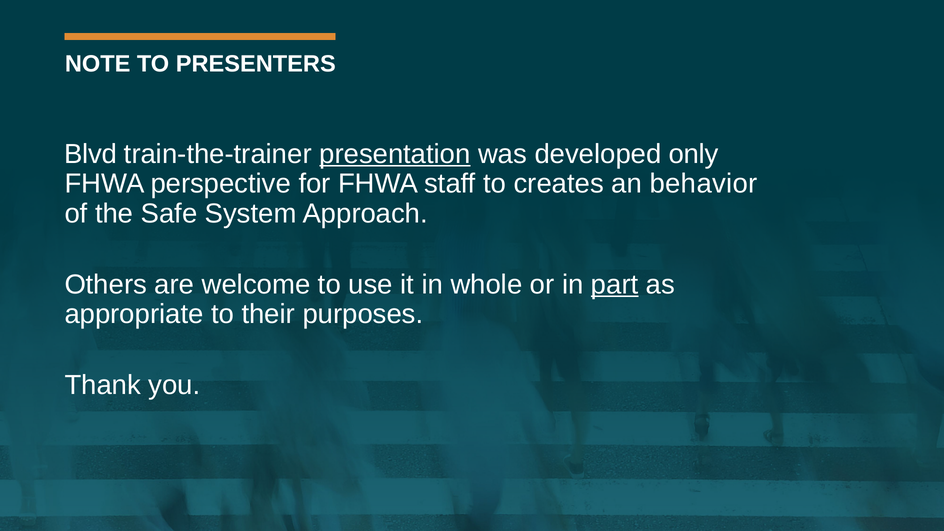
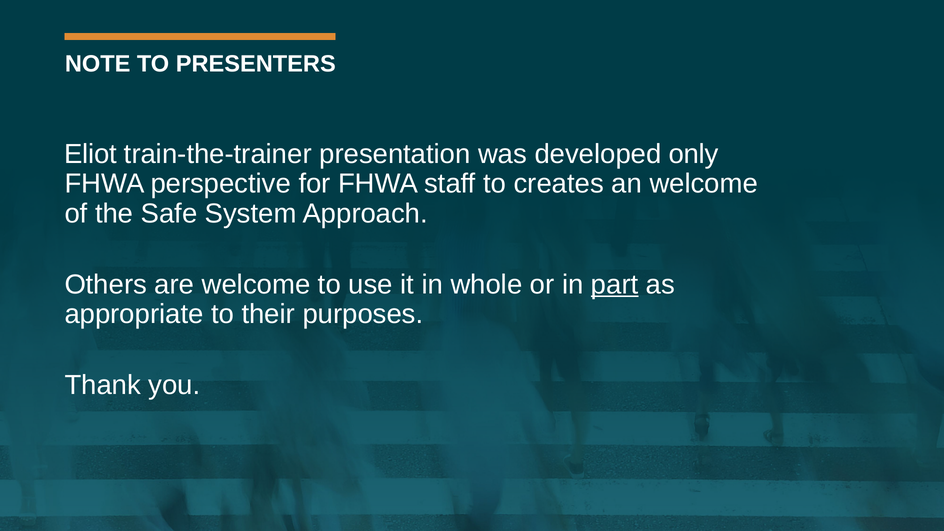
Blvd: Blvd -> Eliot (91, 154)
presentation underline: present -> none (395, 154)
an behavior: behavior -> welcome (704, 184)
